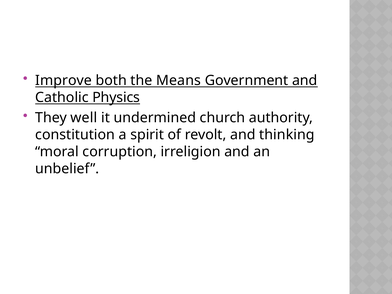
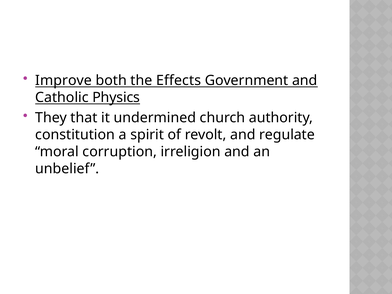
Means: Means -> Effects (179, 80)
well: well -> that (84, 118)
thinking: thinking -> regulate (287, 135)
